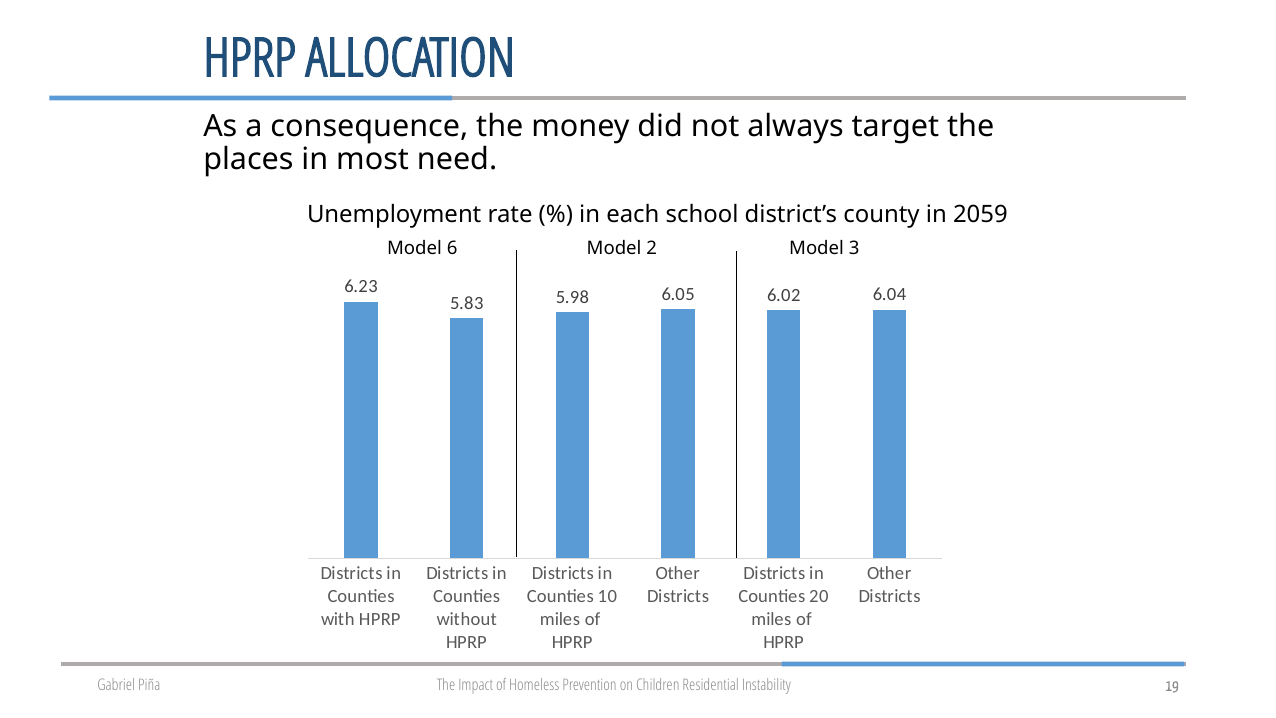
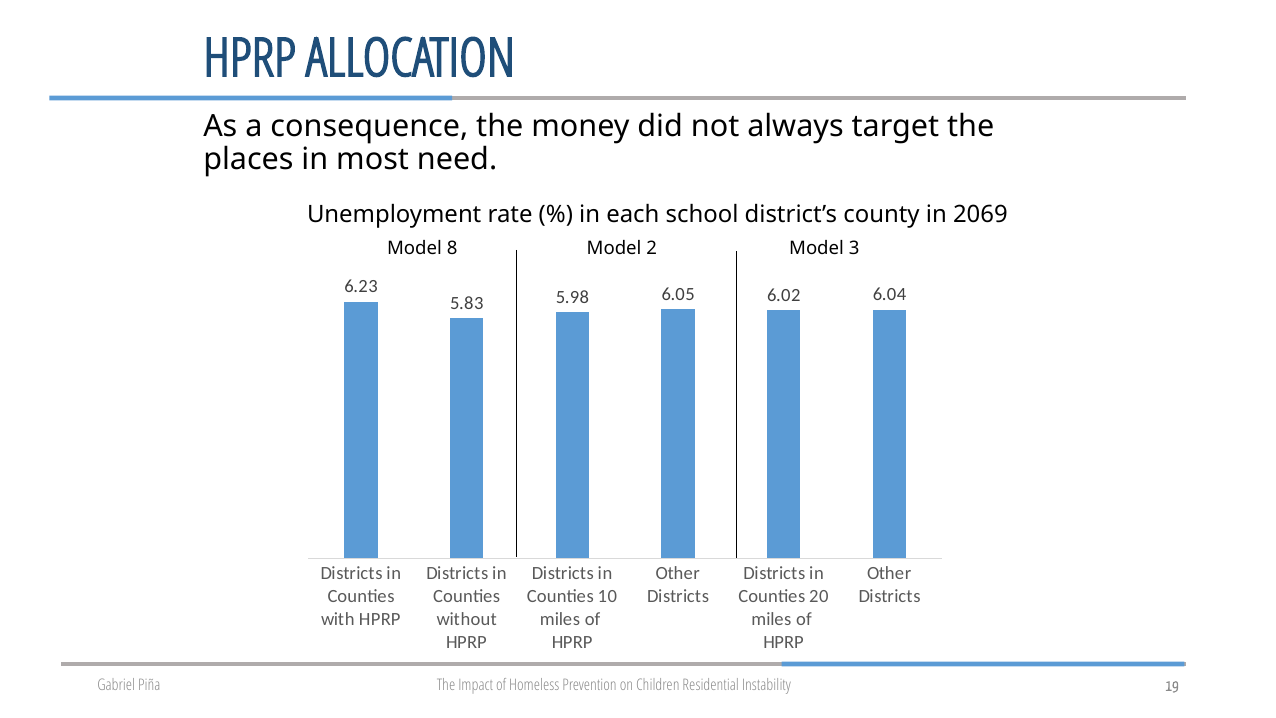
2059: 2059 -> 2069 (980, 214)
6: 6 -> 8 (452, 248)
